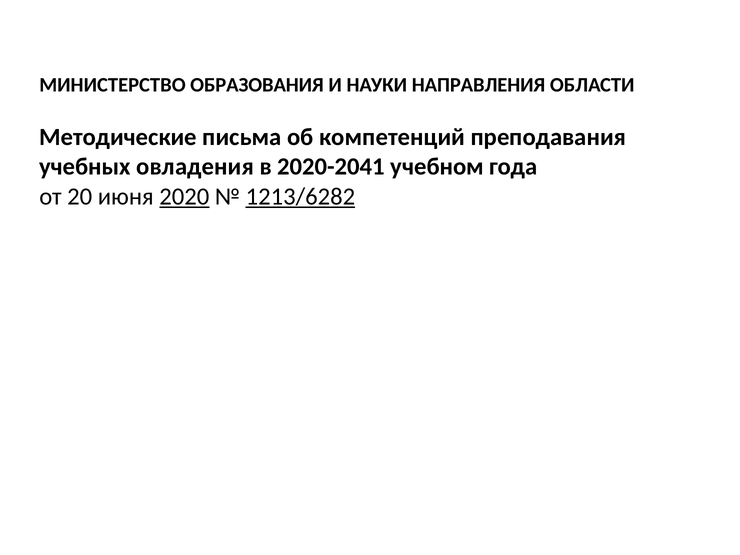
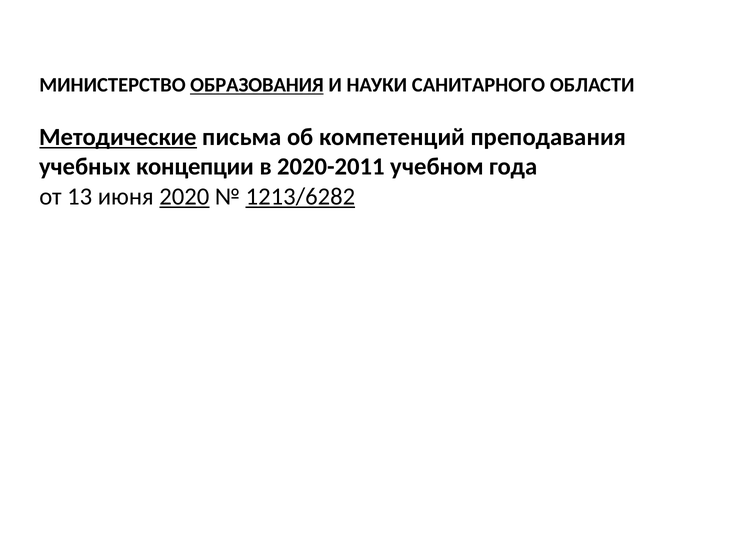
ОБРАЗОВАНИЯ underline: none -> present (257, 85)
НАПРАВЛЕНИЯ: НАПРАВЛЕНИЯ -> САНИТАРНОГО (478, 85)
Методические underline: none -> present (118, 137)
овладения: овладения -> концепции (195, 167)
2020-2041: 2020-2041 -> 2020-2011 (331, 167)
20: 20 -> 13 (80, 196)
